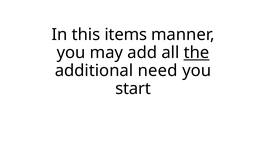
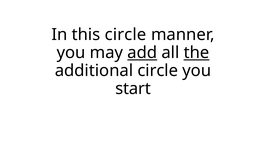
this items: items -> circle (126, 35)
add underline: none -> present (142, 53)
additional need: need -> circle (158, 71)
